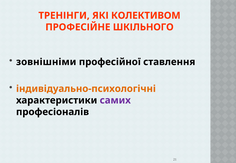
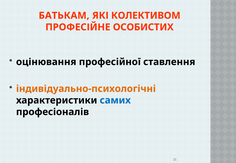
ТРЕНІНГИ: ТРЕНІНГИ -> БАТЬКАМ (64, 16)
ШКІЛЬНОГО: ШКІЛЬНОГО -> ОСОБИСТИХ (143, 27)
зовнішніми: зовнішніми -> оцінювання (46, 62)
самих colour: purple -> blue (115, 101)
